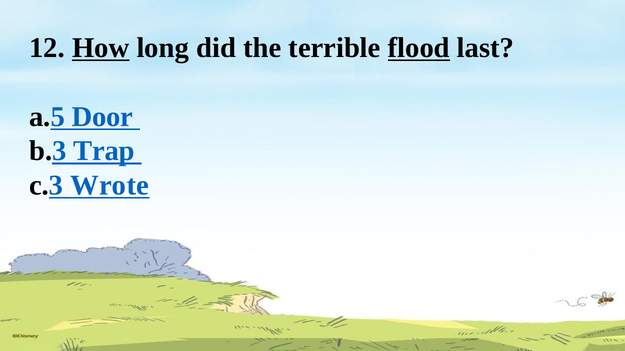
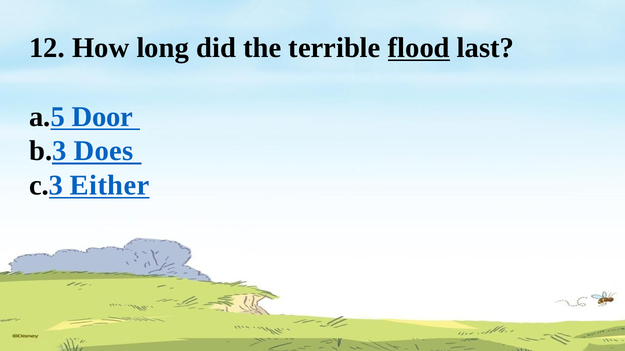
How underline: present -> none (101, 48)
Trap: Trap -> Does (104, 151)
Wrote: Wrote -> Either (110, 186)
